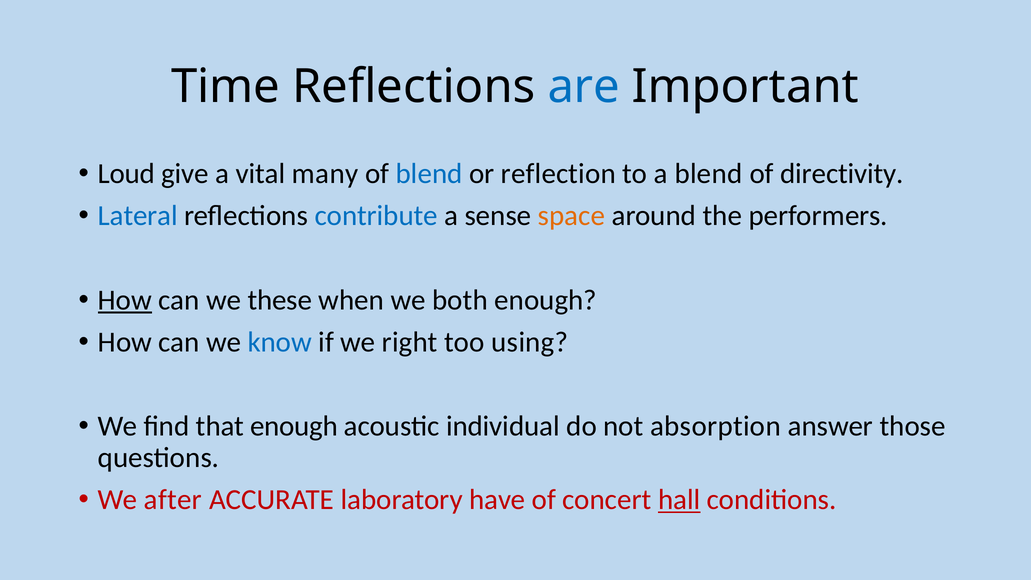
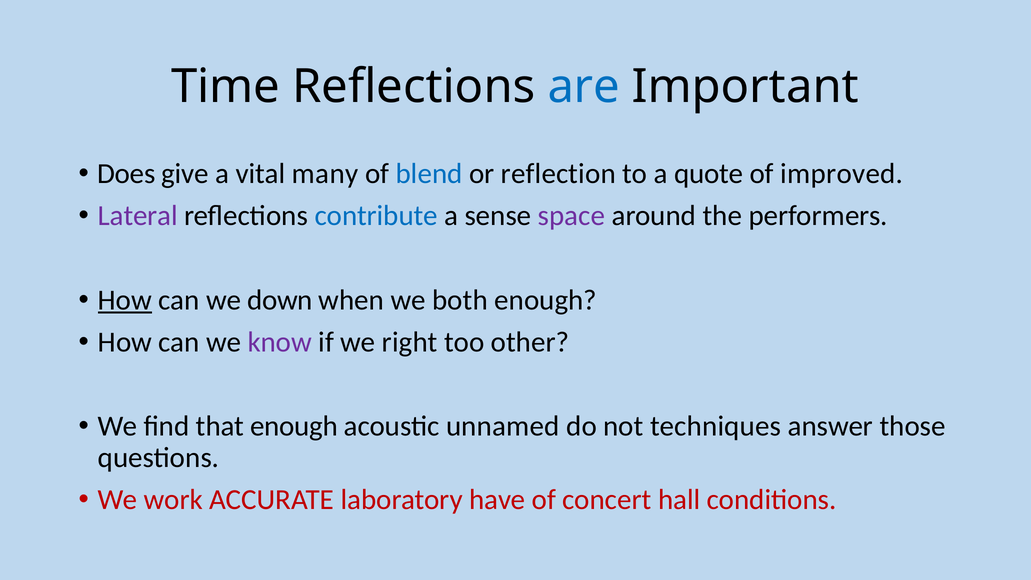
Loud: Loud -> Does (126, 174)
a blend: blend -> quote (709, 174)
directivity: directivity -> improved (842, 174)
Lateral colour: blue -> purple (138, 216)
space colour: orange -> purple (571, 216)
these: these -> down (280, 300)
know colour: blue -> purple (280, 342)
using: using -> other (530, 342)
individual: individual -> unnamed (503, 426)
absorption: absorption -> techniques (716, 426)
after: after -> work (173, 500)
hall underline: present -> none (679, 500)
